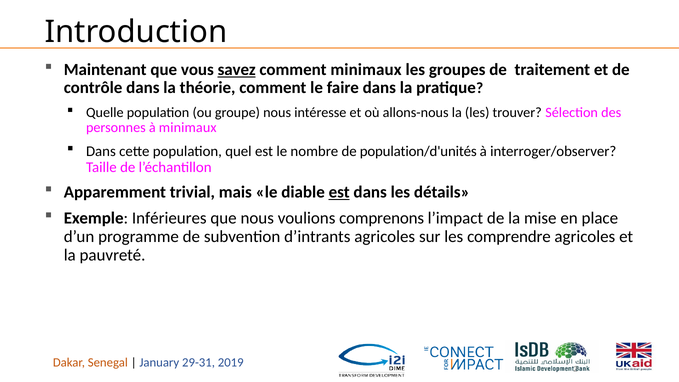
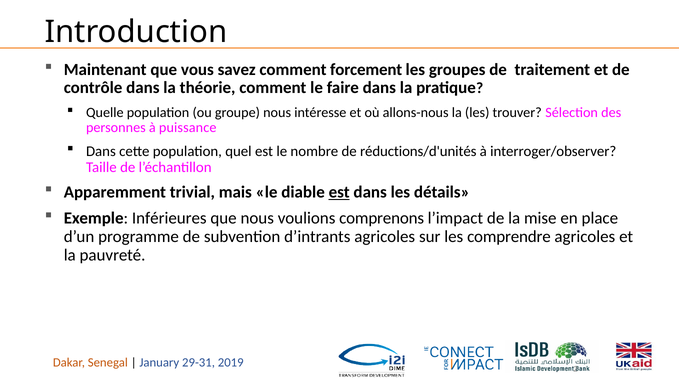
savez underline: present -> none (237, 69)
comment minimaux: minimaux -> forcement (366, 69)
à minimaux: minimaux -> puissance (188, 128)
population/d'unités: population/d'unités -> réductions/d'unités (418, 151)
